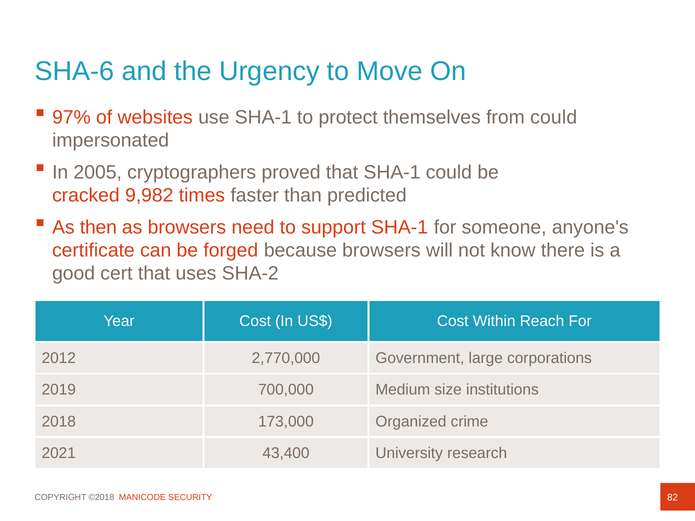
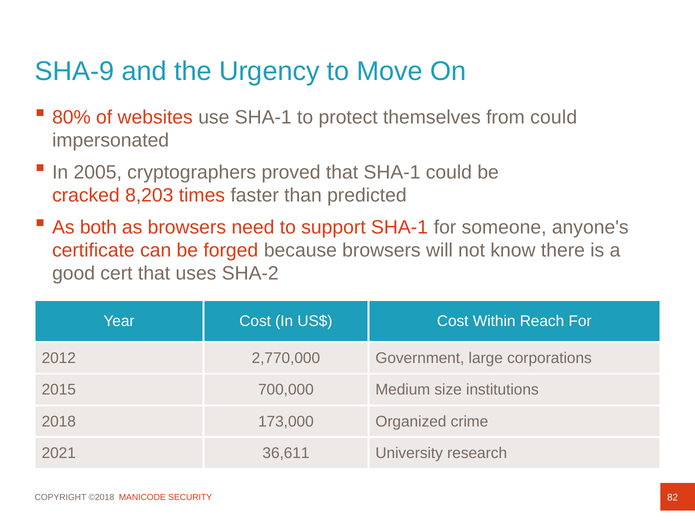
SHA-6: SHA-6 -> SHA-9 (74, 71)
97%: 97% -> 80% (71, 117)
9,982: 9,982 -> 8,203 (149, 195)
then: then -> both (98, 227)
2019: 2019 -> 2015 (59, 390)
43,400: 43,400 -> 36,611 (286, 453)
